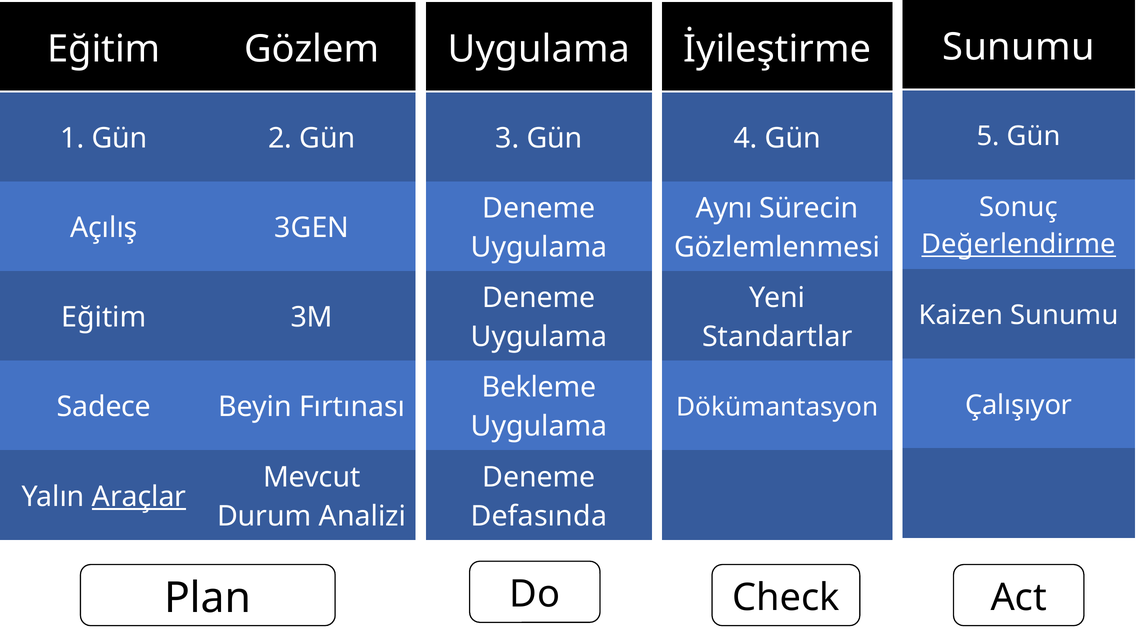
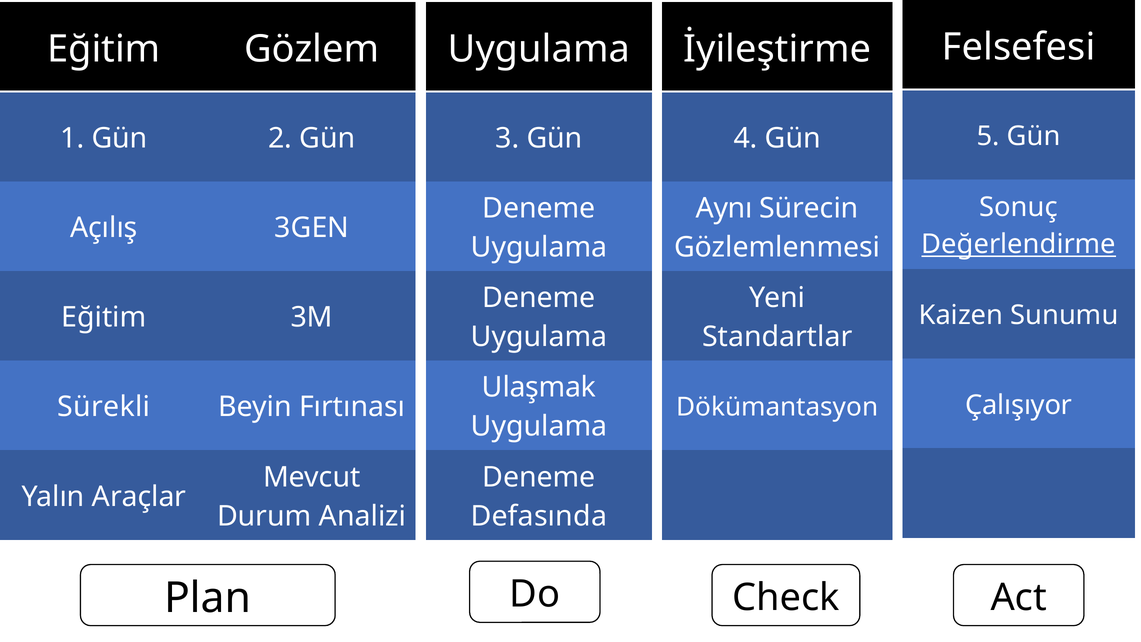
Sunumu: Sunumu -> Felsefesi (1019, 47)
Bekleme: Bekleme -> Ulaşmak (539, 387)
Sadece: Sadece -> Sürekli (104, 407)
Araçlar underline: present -> none (139, 497)
